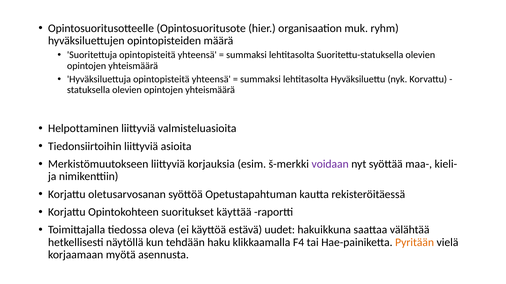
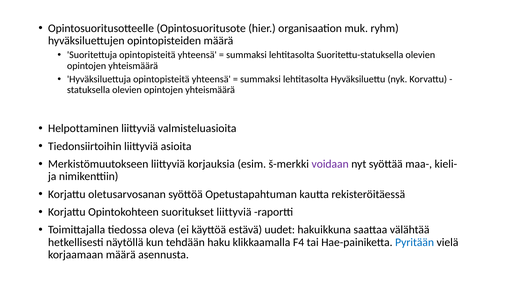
suoritukset käyttää: käyttää -> liittyviä (234, 212)
Pyritään colour: orange -> blue (415, 243)
korjaamaan myötä: myötä -> määrä (121, 255)
